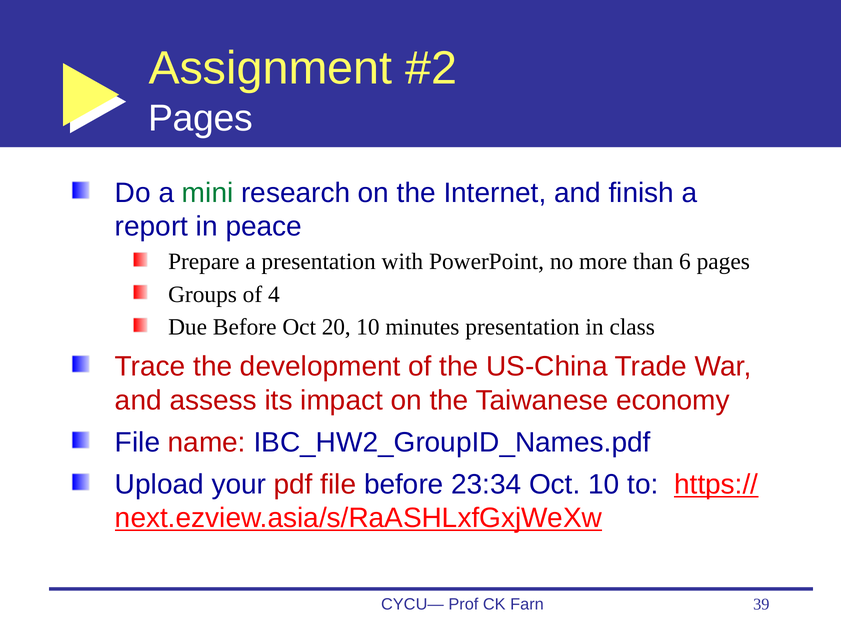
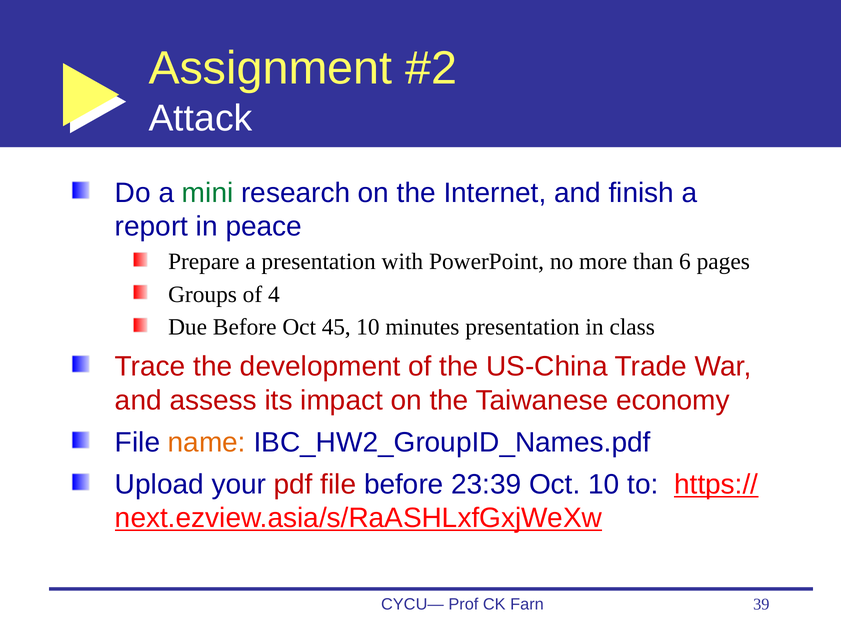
Pages: Pages -> Attack (200, 118)
20: 20 -> 45 (336, 327)
name colour: red -> orange (207, 442)
23:34: 23:34 -> 23:39 (486, 484)
